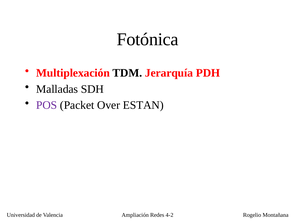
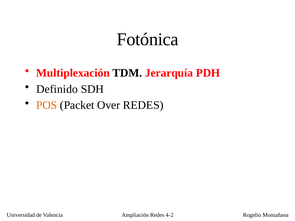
Malladas: Malladas -> Definido (57, 89)
POS colour: purple -> orange (47, 105)
Over ESTAN: ESTAN -> REDES (143, 105)
